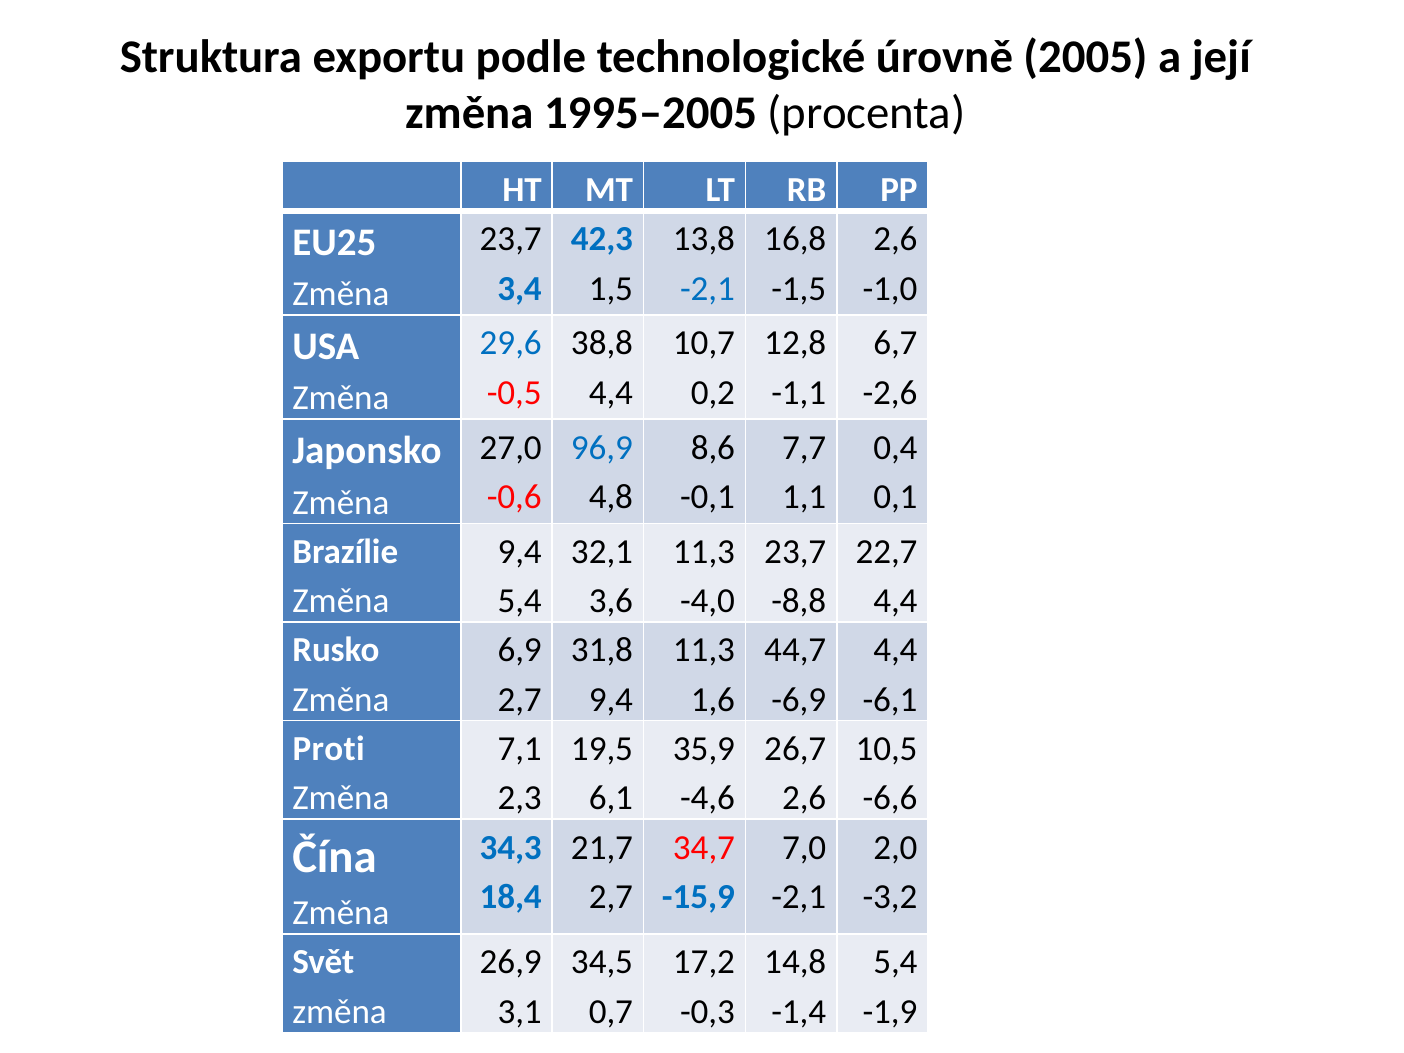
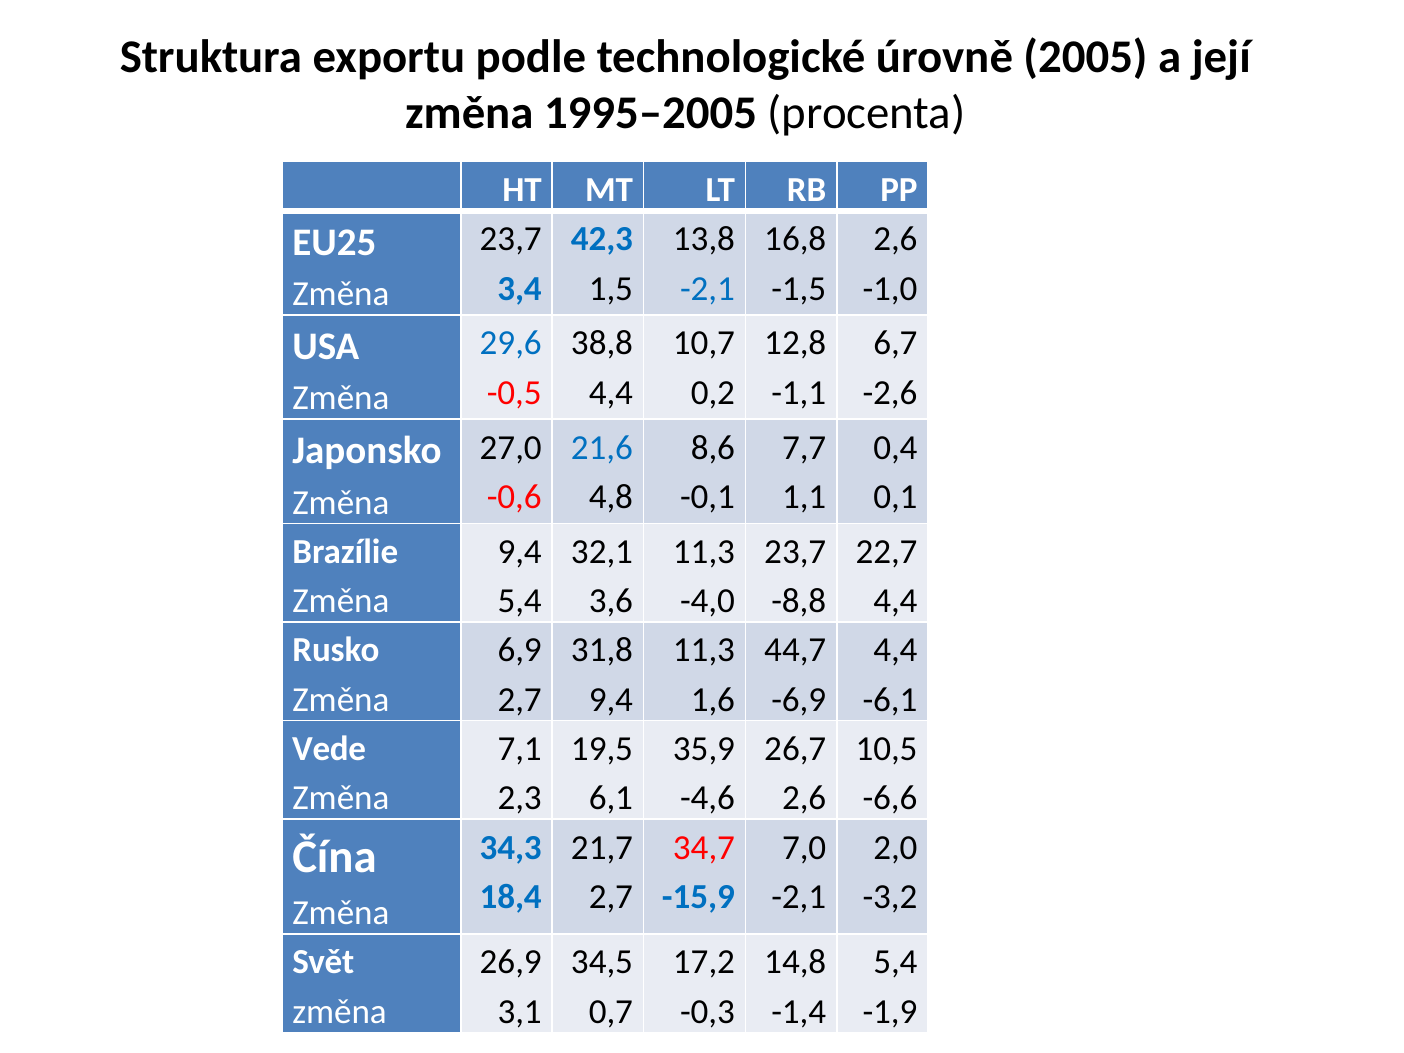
96,9: 96,9 -> 21,6 (602, 448)
Proti: Proti -> Vede (329, 749)
